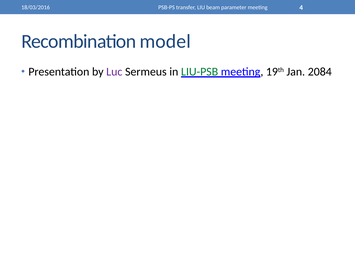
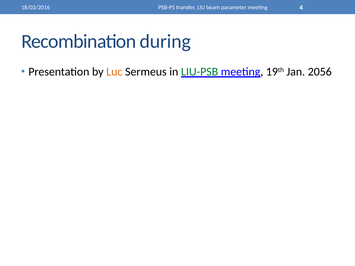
model: model -> during (165, 41)
Luc colour: purple -> orange (114, 72)
2084: 2084 -> 2056 (320, 72)
